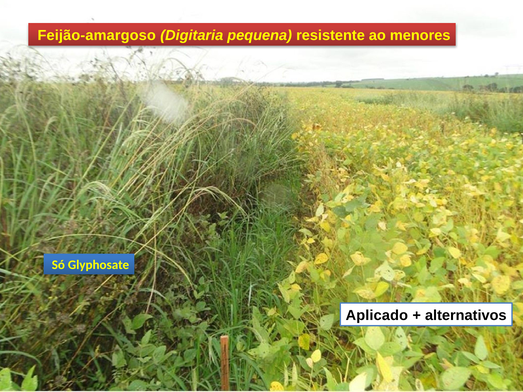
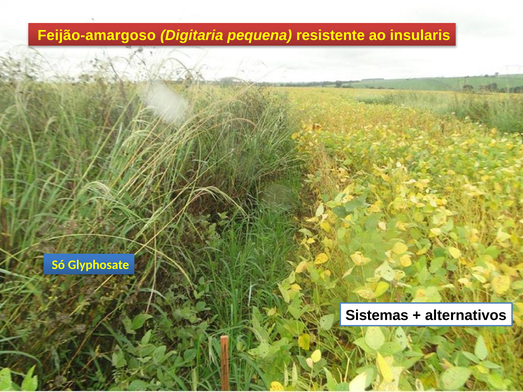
menores: menores -> insularis (420, 35)
Aplicado: Aplicado -> Sistemas (377, 316)
